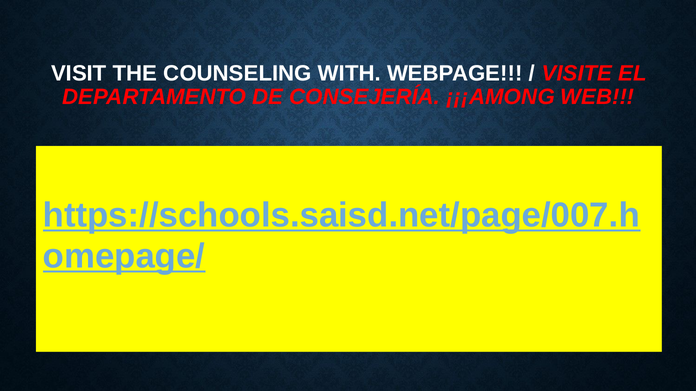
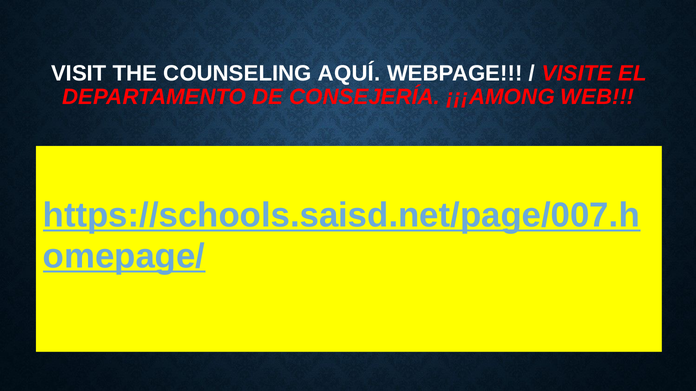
WITH: WITH -> AQUÍ (349, 73)
